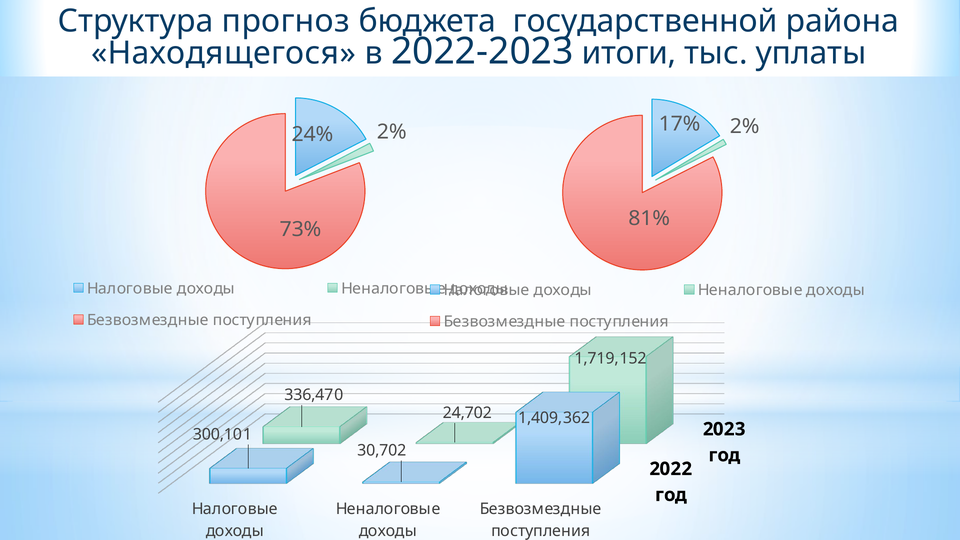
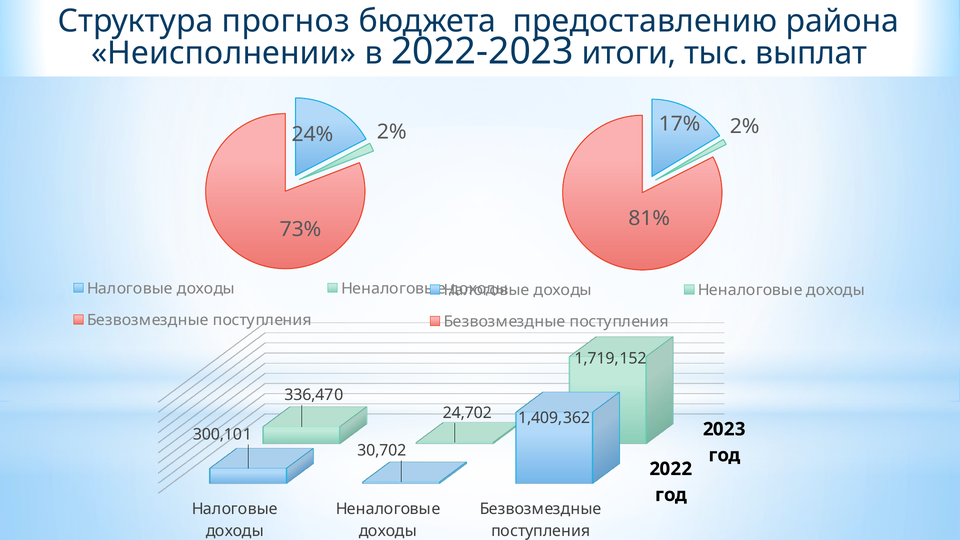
государственной: государственной -> предоставлению (645, 21)
Находящегося: Находящегося -> Неисполнении (224, 53)
уплаты: уплаты -> выплат (811, 53)
